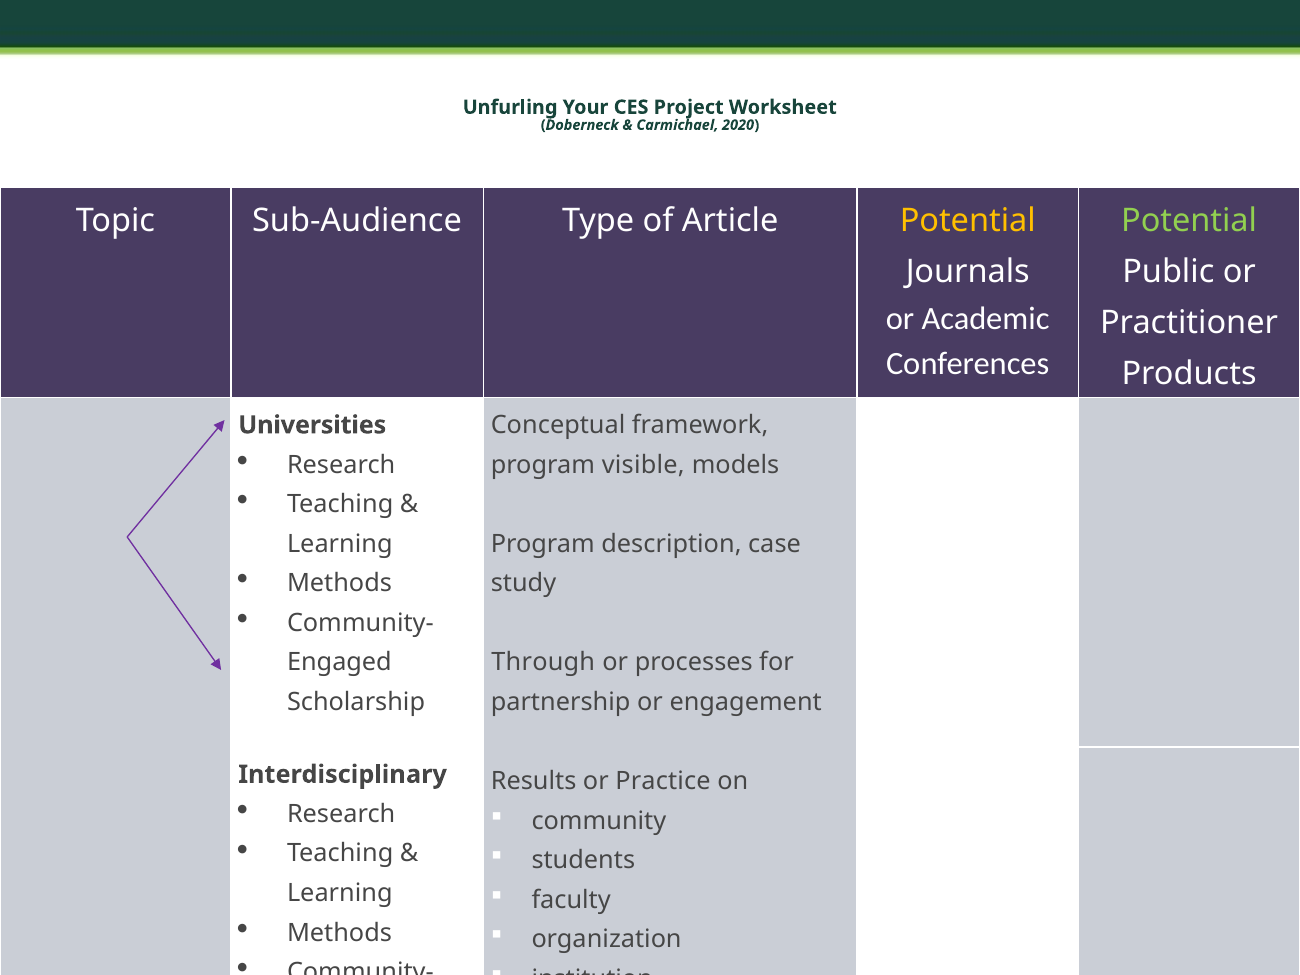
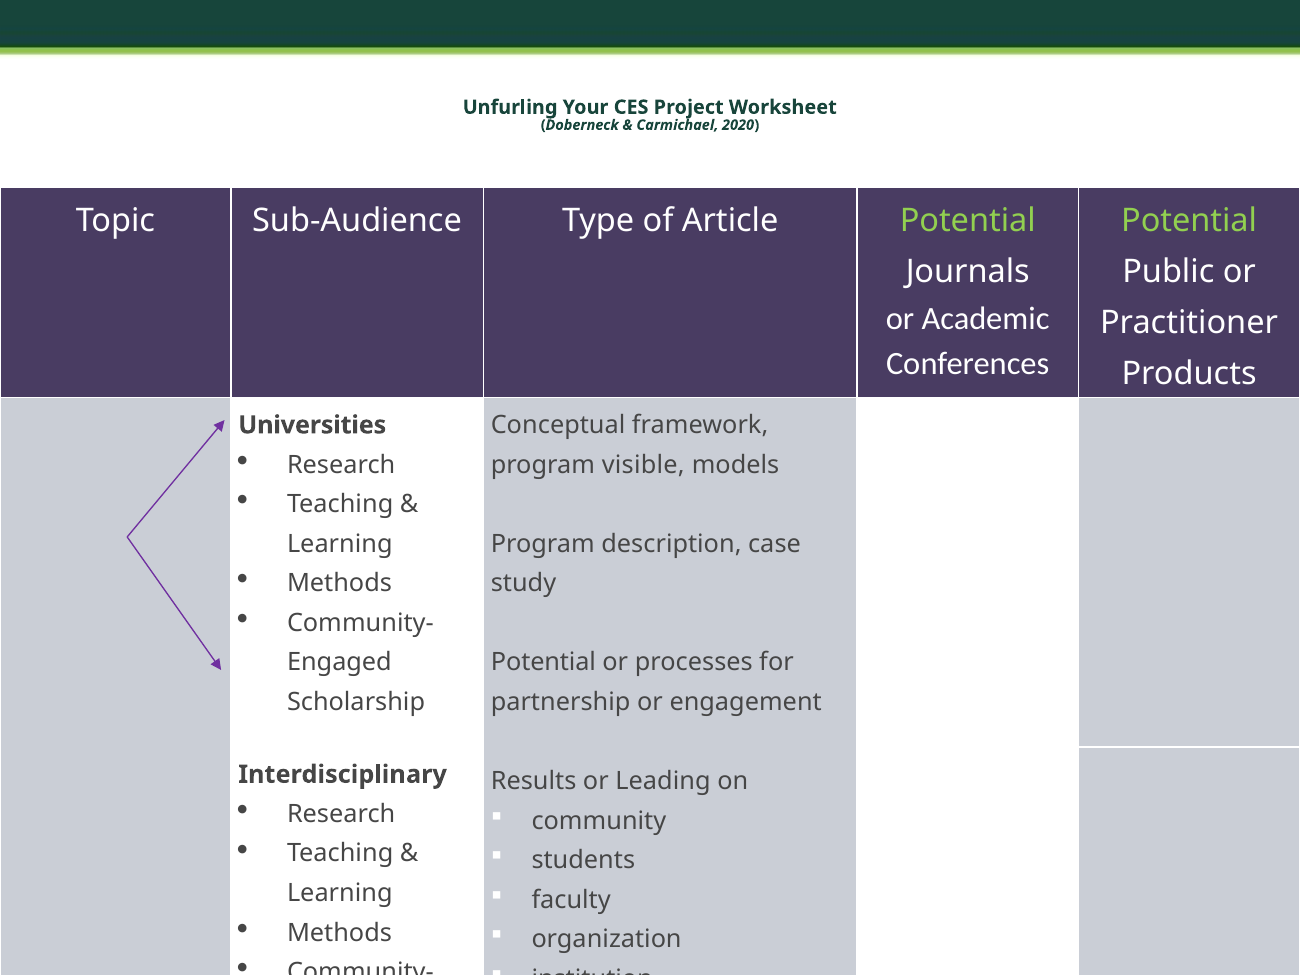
Potential colour: yellow -> light green (968, 221)
Through: Through -> Potential (543, 662)
Practice: Practice -> Leading (663, 781)
